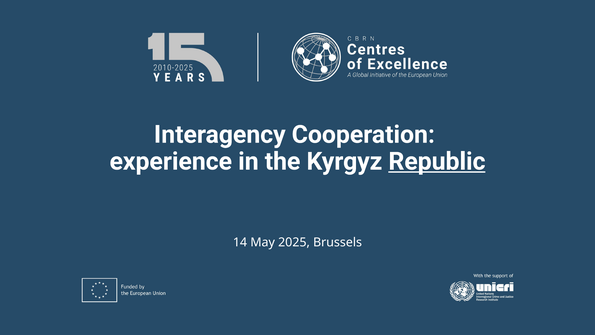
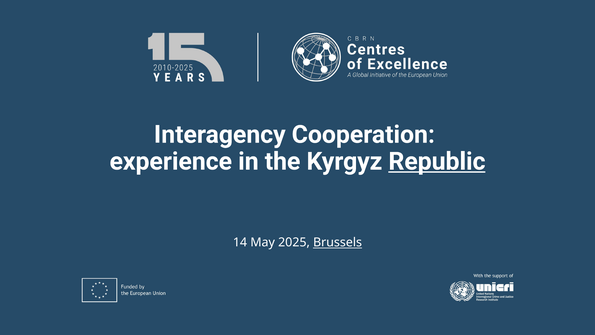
Brussels underline: none -> present (338, 242)
